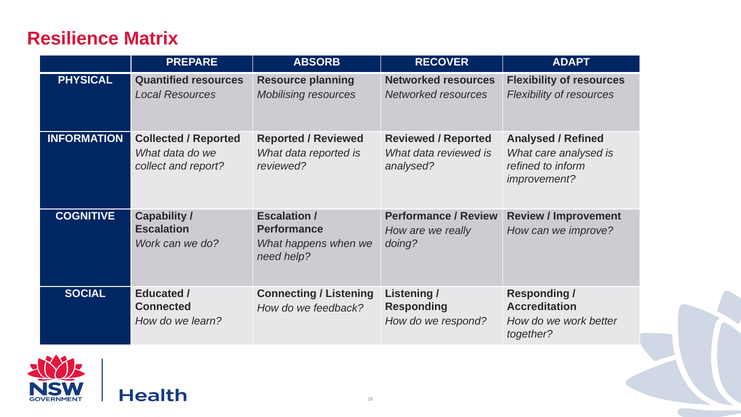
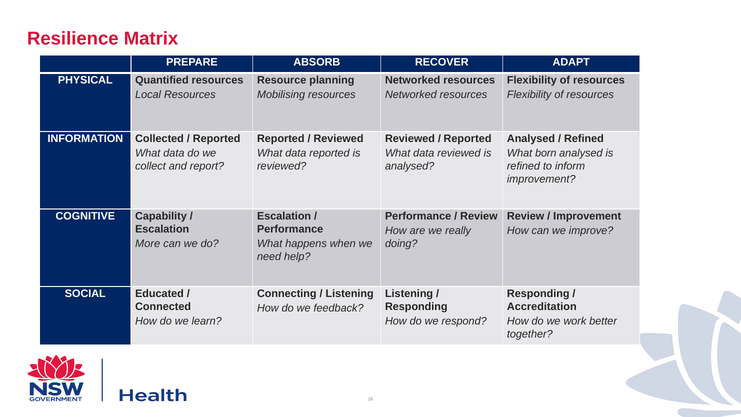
care: care -> born (546, 153)
Work: Work -> More (148, 244)
